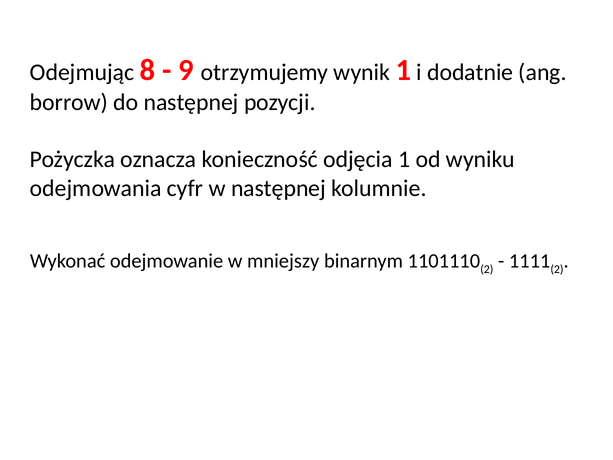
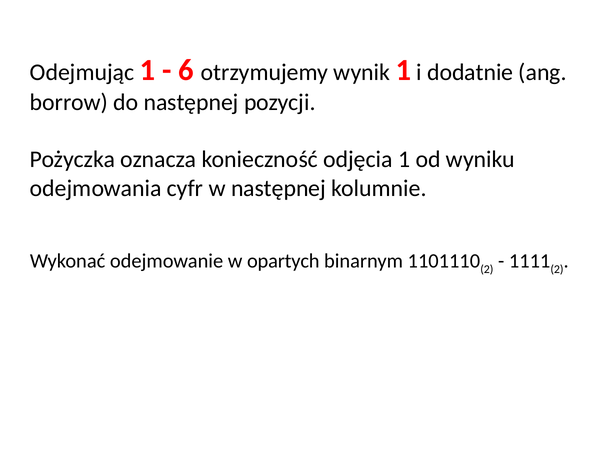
Odejmując 8: 8 -> 1 (148, 70)
9: 9 -> 6 (186, 70)
mniejszy: mniejszy -> opartych (283, 261)
